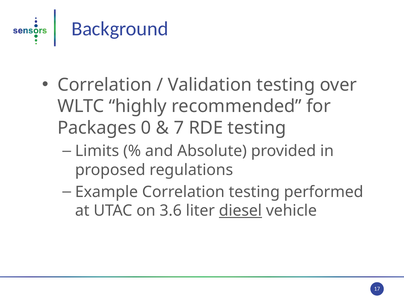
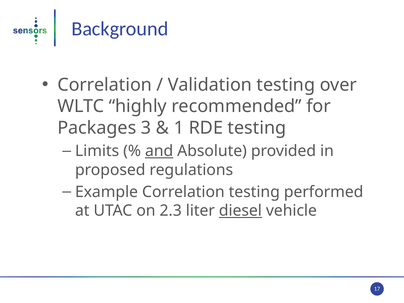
0: 0 -> 3 (146, 128)
7: 7 -> 1 (179, 128)
and underline: none -> present (159, 151)
3.6: 3.6 -> 2.3 (171, 211)
